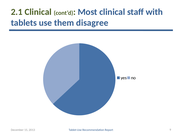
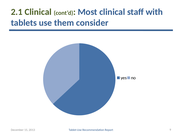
disagree: disagree -> consider (92, 23)
